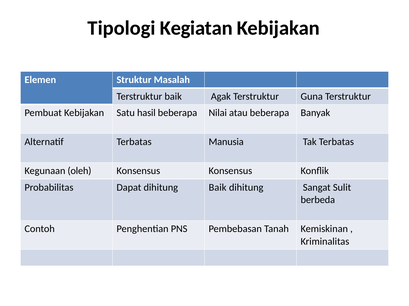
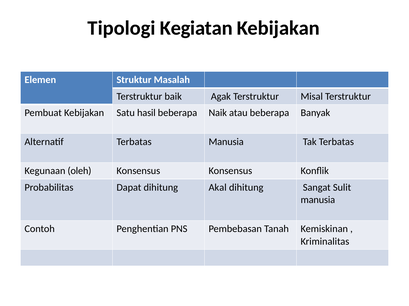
Guna: Guna -> Misal (312, 97)
Nilai: Nilai -> Naik (218, 113)
dihitung Baik: Baik -> Akal (218, 188)
berbeda: berbeda -> manusia (318, 200)
